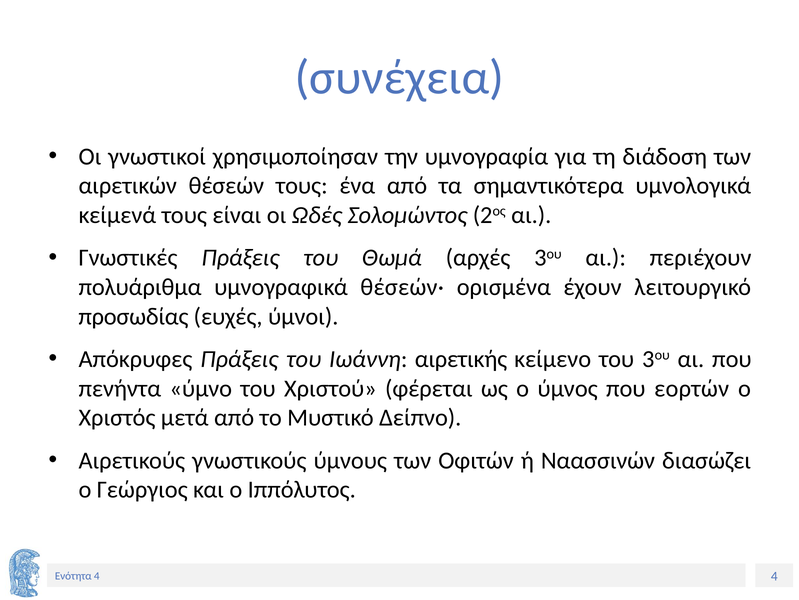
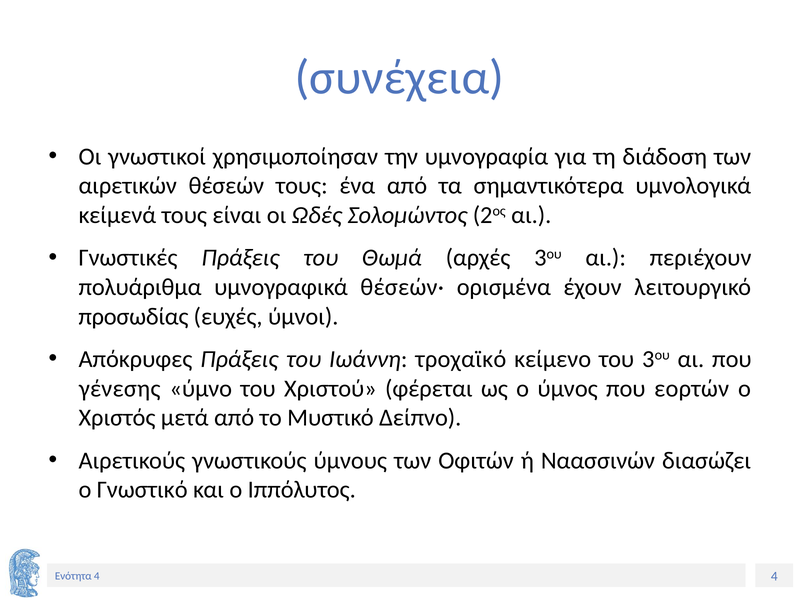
αιρετικής: αιρετικής -> τροχαϊκό (461, 359)
πενήντα: πενήντα -> γένεσης (120, 388)
Γεώργιος: Γεώργιος -> Γνωστικό (142, 489)
